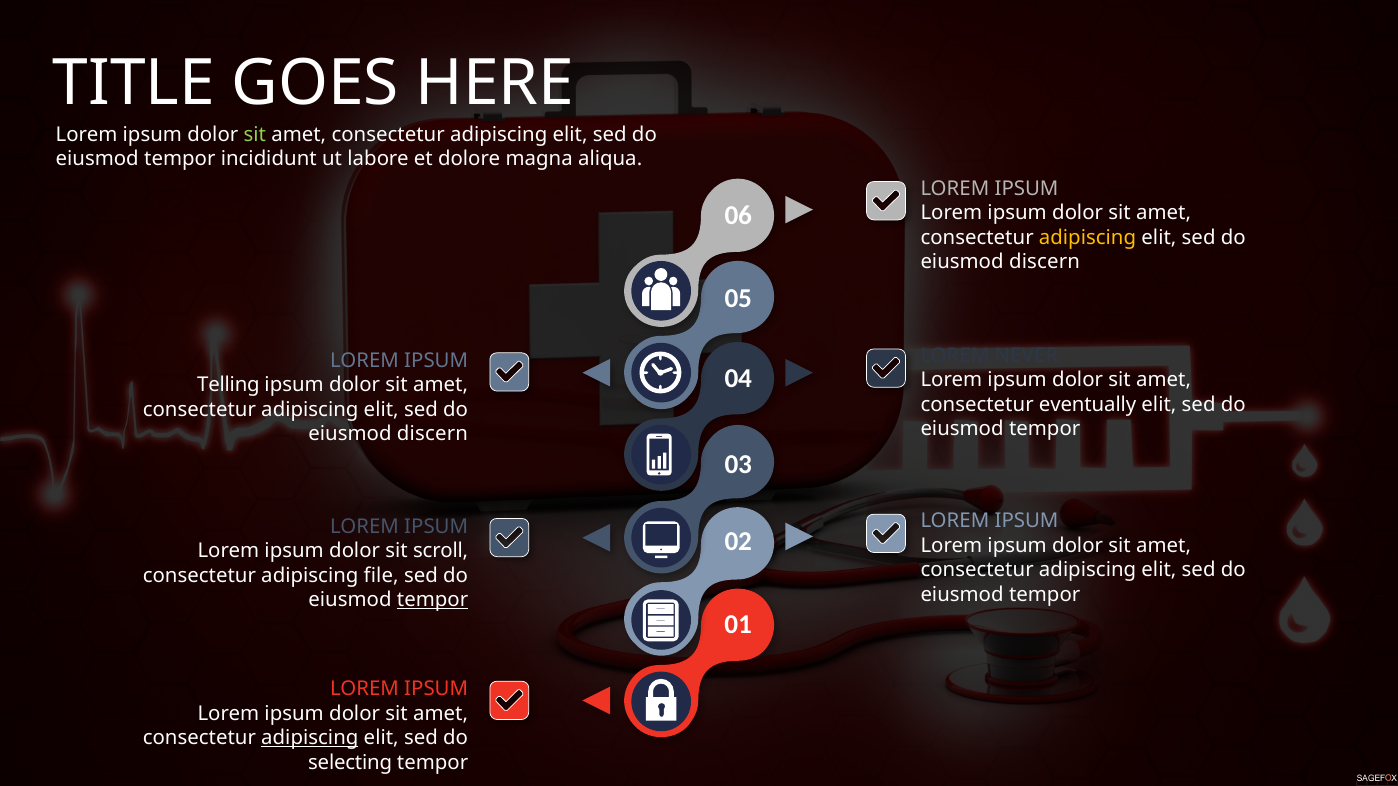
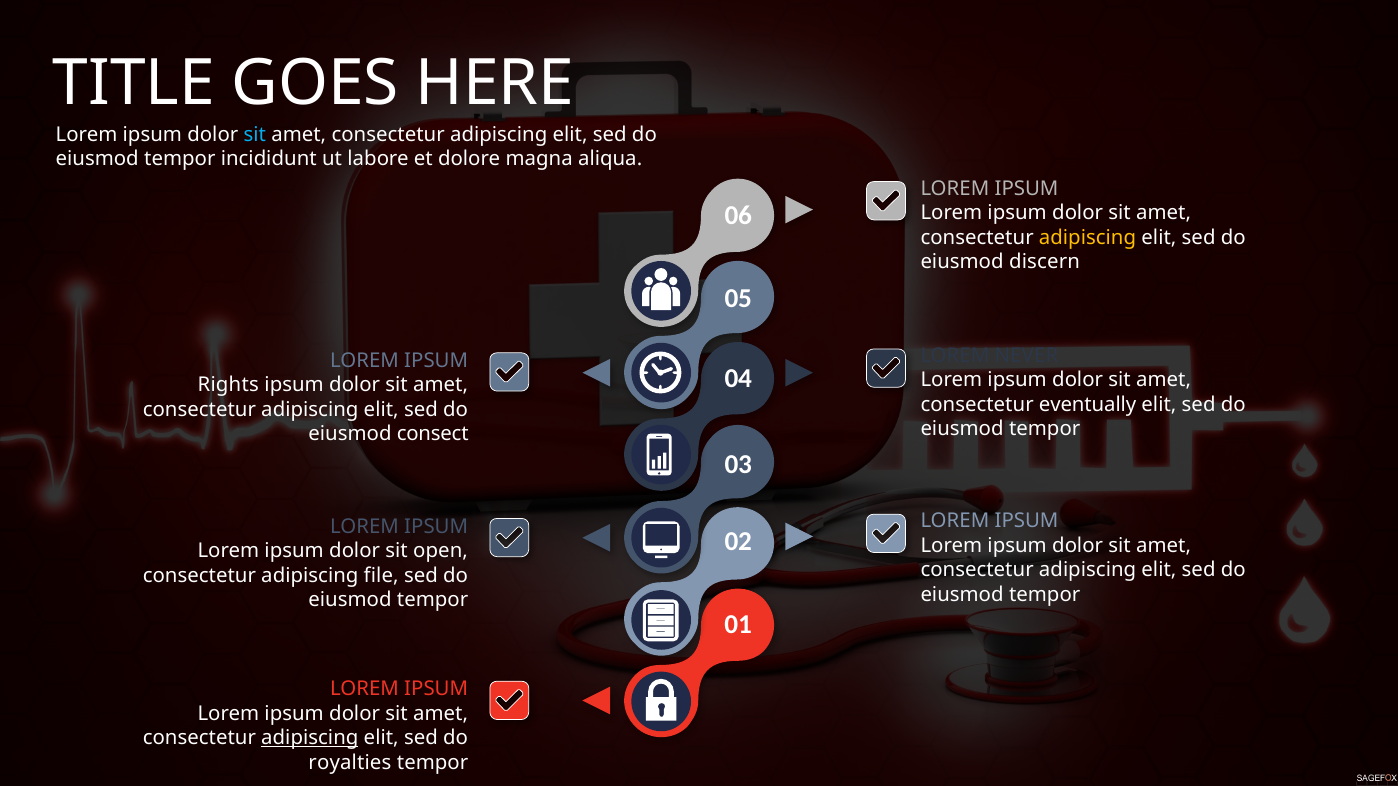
sit colour: light green -> light blue (255, 135)
Telling: Telling -> Rights (228, 385)
discern: discern -> consect (433, 434)
scroll: scroll -> open (441, 551)
tempor underline: present -> none (433, 600)
selecting: selecting -> royalties (350, 763)
